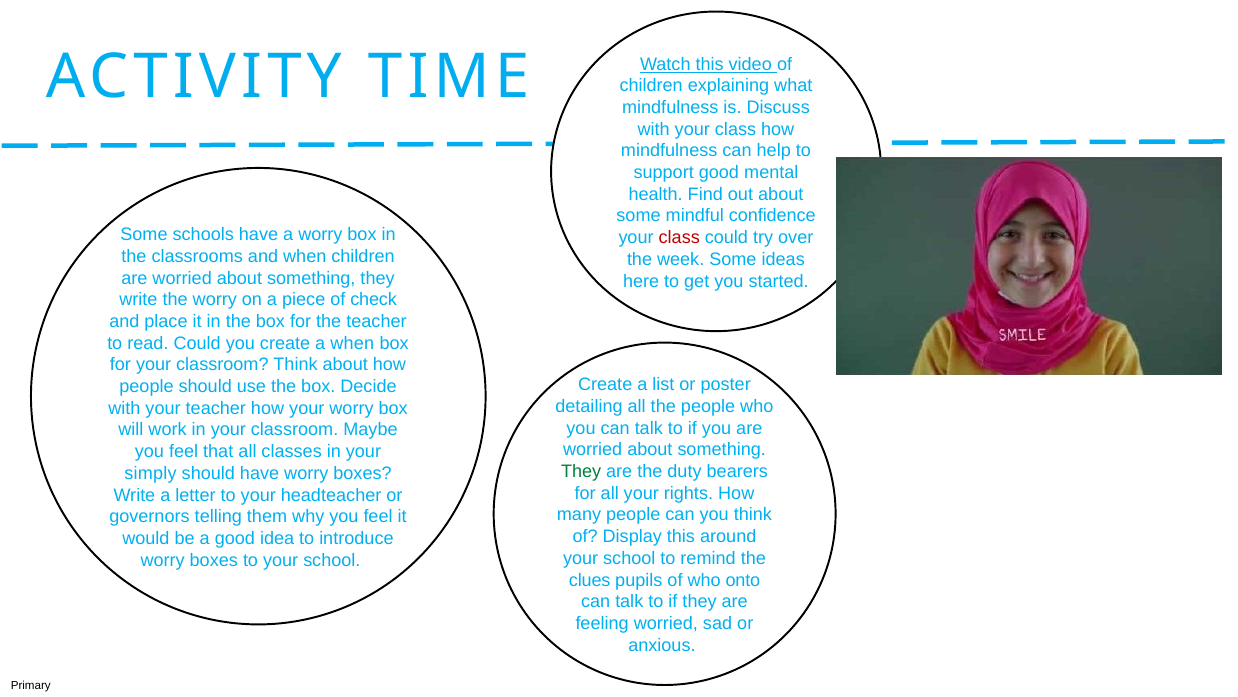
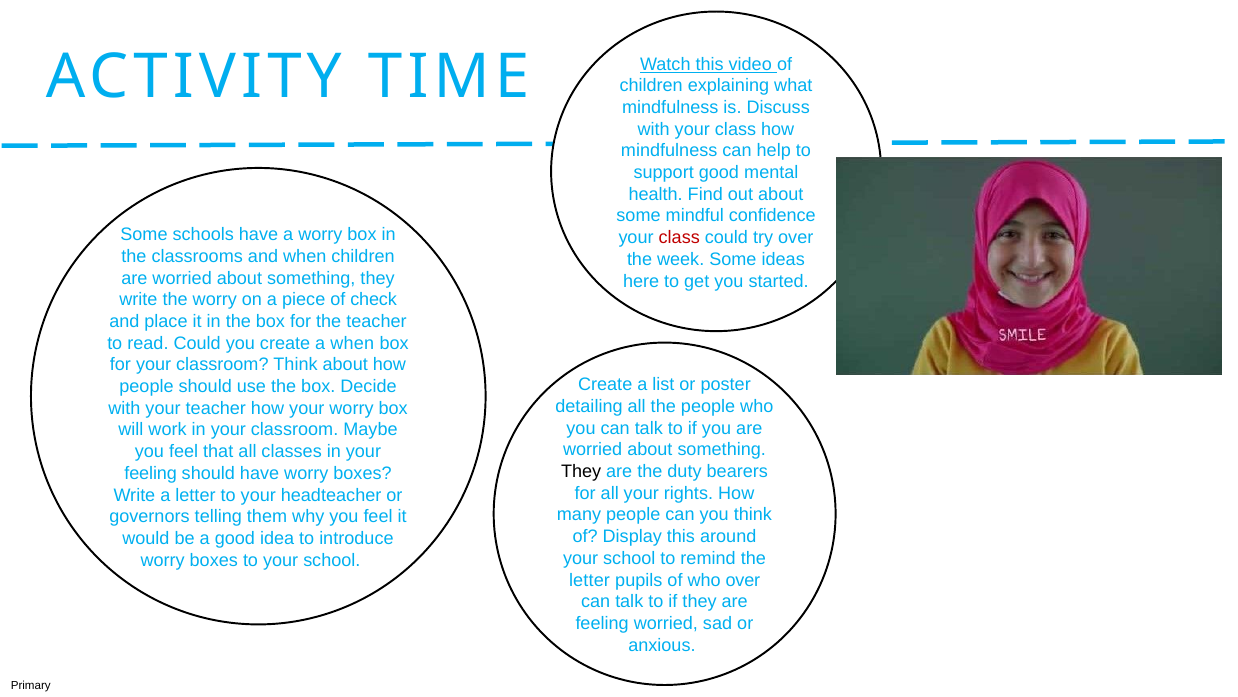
They colour: green -> black (581, 471)
simply: simply -> feeling (151, 473)
clues: clues -> letter (590, 580)
who onto: onto -> over (743, 580)
